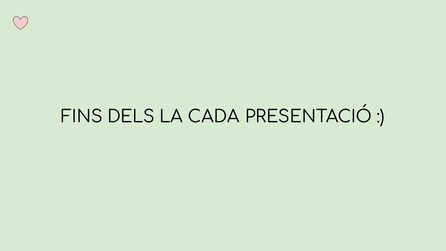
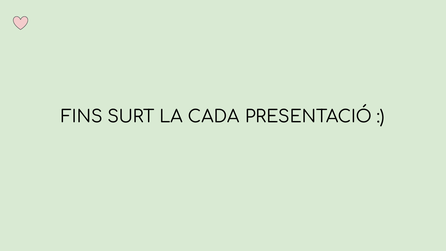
DELS: DELS -> SURT (131, 117)
